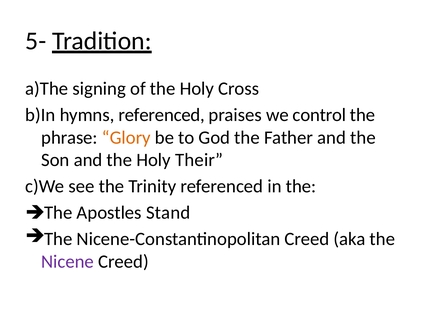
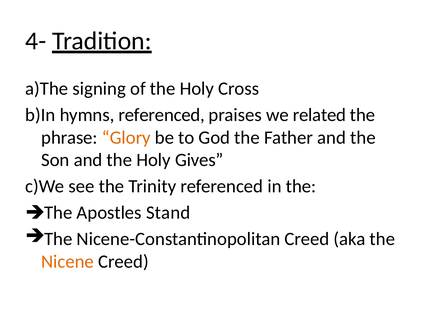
5-: 5- -> 4- (36, 41)
control: control -> related (319, 115)
Their: Their -> Gives (199, 160)
Nicene colour: purple -> orange (68, 261)
